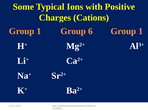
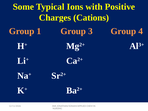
6: 6 -> 3 (90, 31)
1: 1 -> 4 (141, 31)
